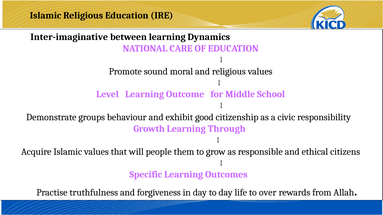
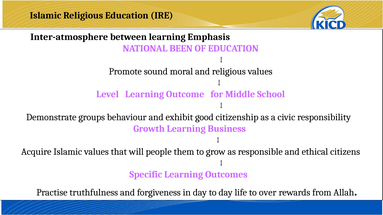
Inter-imaginative: Inter-imaginative -> Inter-atmosphere (69, 37)
Dynamics: Dynamics -> Emphasis (209, 37)
CARE: CARE -> BEEN (181, 49)
Through: Through -> Business (227, 129)
